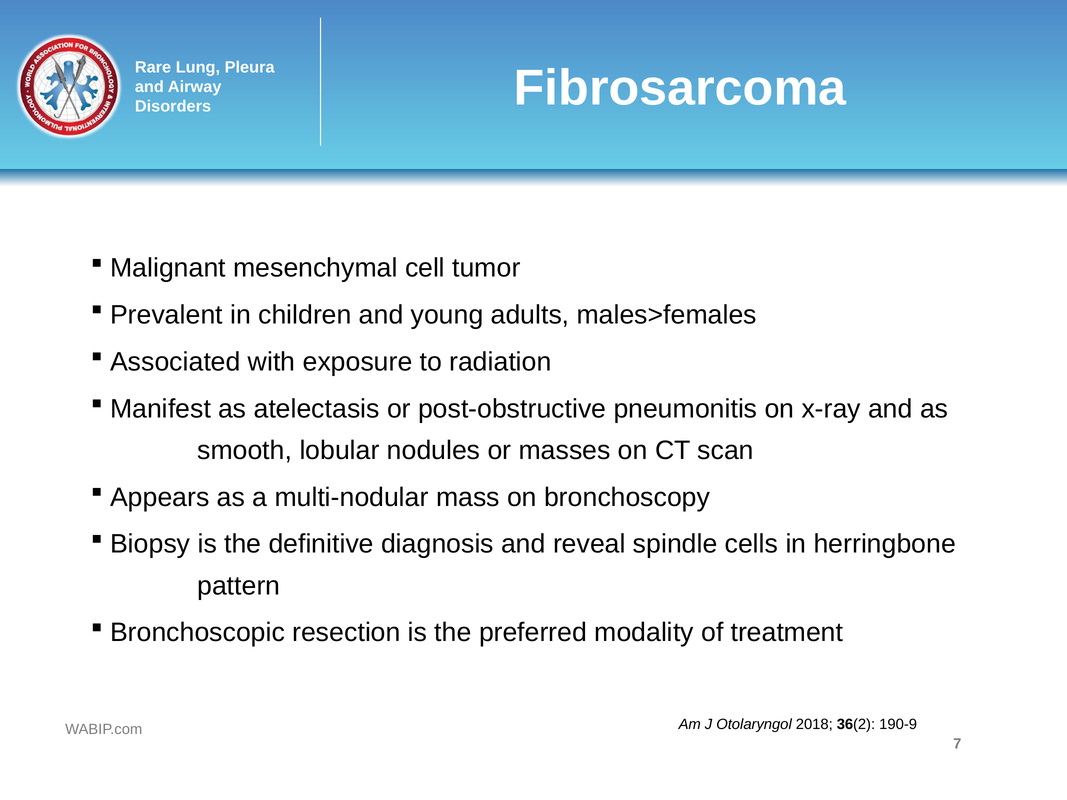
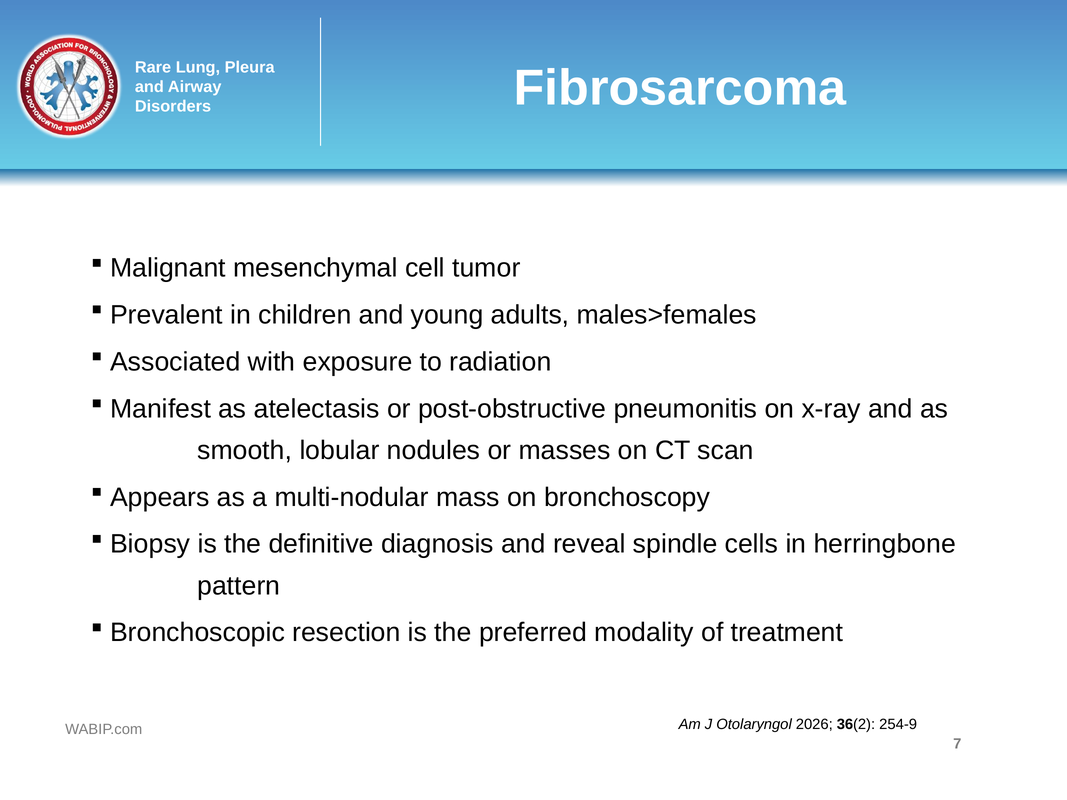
2018: 2018 -> 2026 (814, 724)
190-9: 190-9 -> 254-9 (898, 724)
